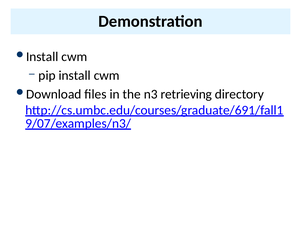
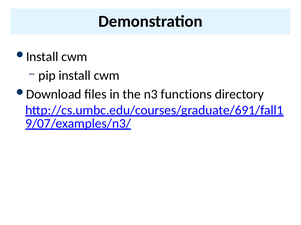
retrieving: retrieving -> functions (186, 94)
